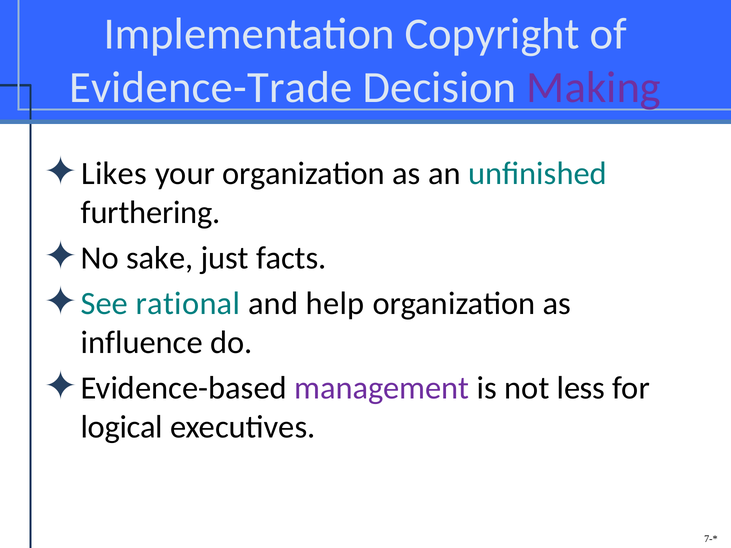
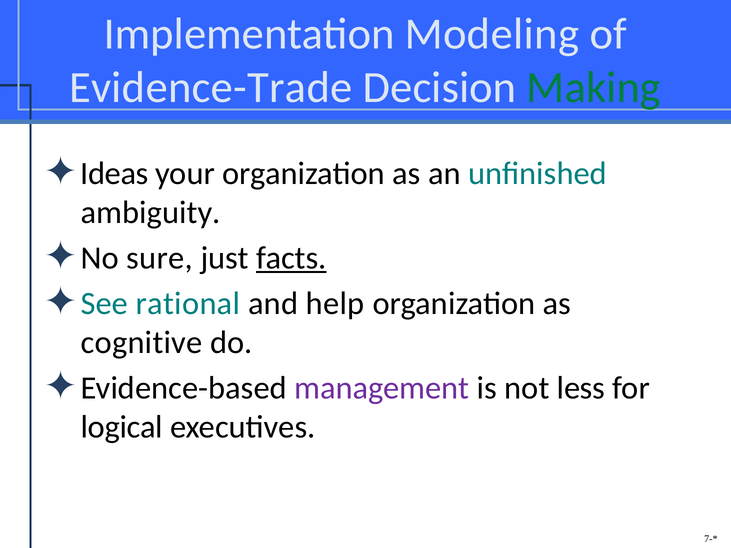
Copyright: Copyright -> Modeling (492, 34)
Making colour: purple -> green (594, 88)
Likes: Likes -> Ideas (114, 174)
furthering: furthering -> ambiguity (151, 213)
sake: sake -> sure (160, 258)
facts underline: none -> present (291, 258)
influence: influence -> cognitive (142, 343)
